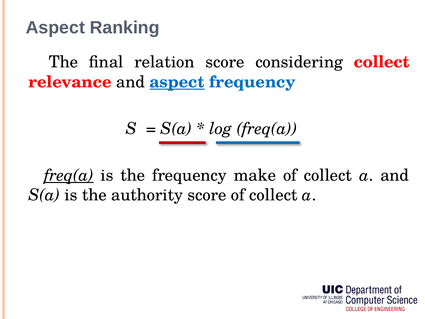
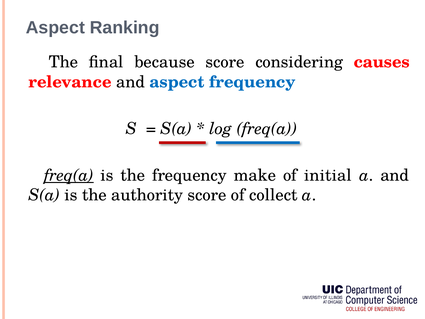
relation: relation -> because (165, 62)
considering collect: collect -> causes (382, 62)
aspect underline: present -> none (177, 82)
collect: collect -> initial (328, 175)
